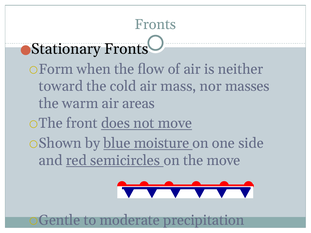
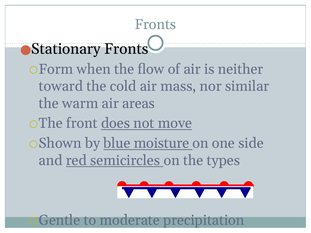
masses: masses -> similar (247, 86)
the move: move -> types (223, 160)
